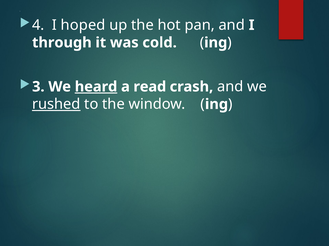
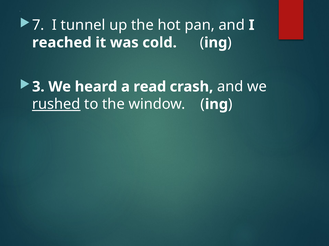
4: 4 -> 7 (38, 25)
hoped: hoped -> tunnel (83, 25)
through: through -> reached (62, 43)
heard underline: present -> none (96, 87)
